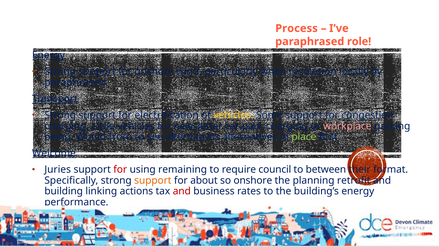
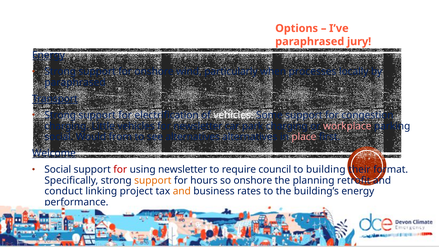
Process: Process -> Options (297, 28)
role: role -> jury (359, 42)
resolution: resolution -> processes (313, 72)
vehicles colour: yellow -> white (233, 115)
being: being -> social (59, 137)
place colour: light green -> pink (304, 137)
Juries: Juries -> Social (58, 170)
using remaining: remaining -> newsletter (183, 170)
between: between -> building (326, 170)
about: about -> hours (204, 180)
building: building -> conduct (64, 191)
actions: actions -> project (136, 191)
and colour: red -> orange (182, 191)
